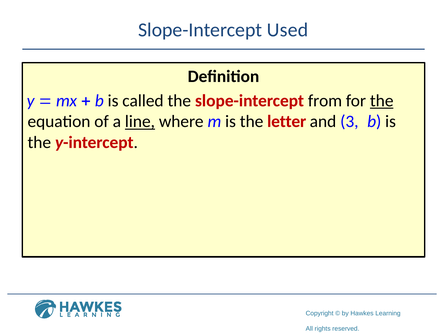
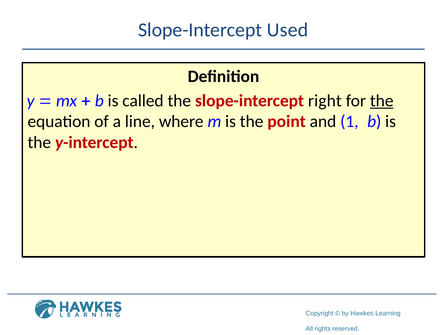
from: from -> right (325, 101)
line underline: present -> none (140, 122)
letter: letter -> point (287, 122)
3: 3 -> 1 (349, 122)
